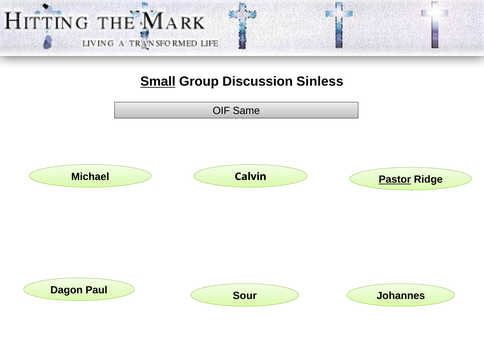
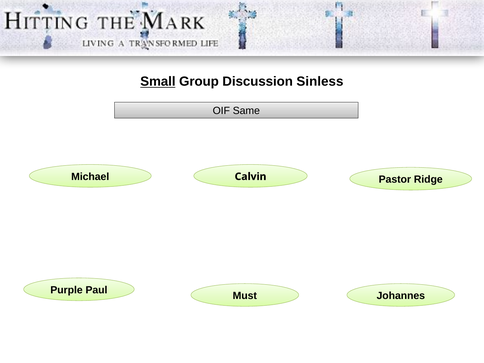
Pastor underline: present -> none (395, 179)
Dagon: Dagon -> Purple (67, 290)
Sour: Sour -> Must (245, 296)
